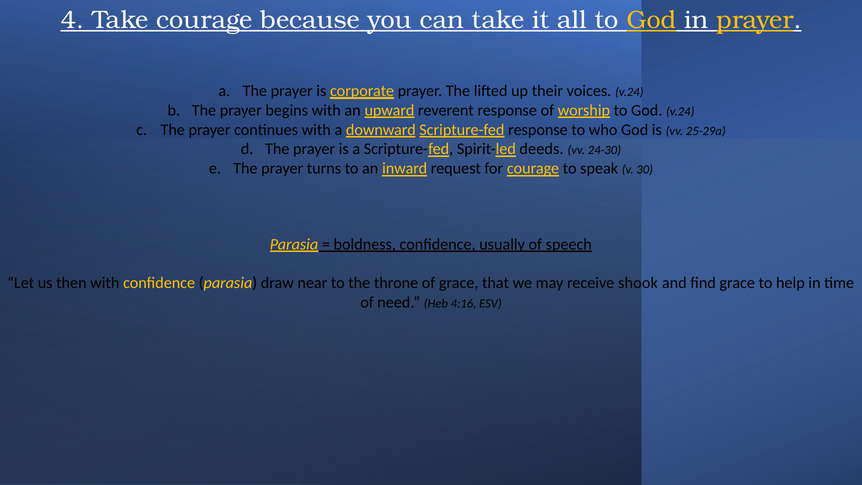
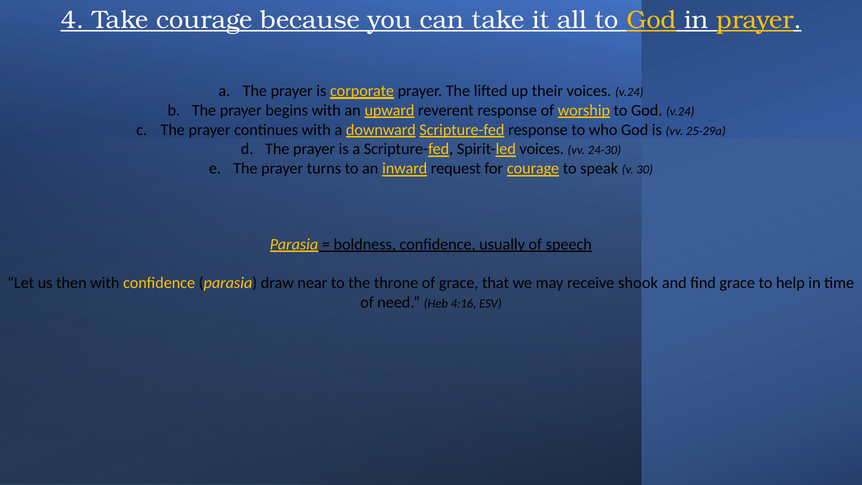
Spirit-led deeds: deeds -> voices (542, 149)
